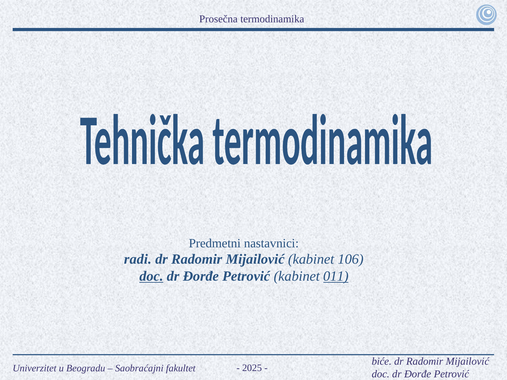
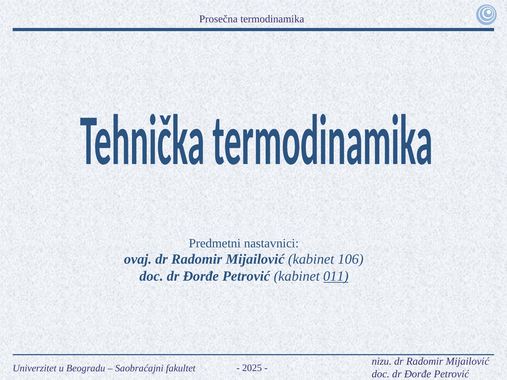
radi: radi -> ovaj (138, 260)
doc underline: present -> none (151, 276)
biće: biće -> nizu (382, 362)
